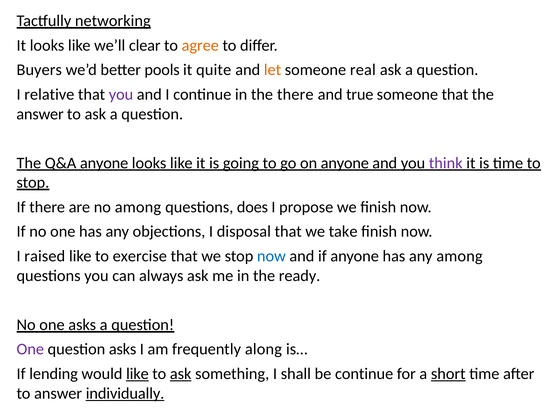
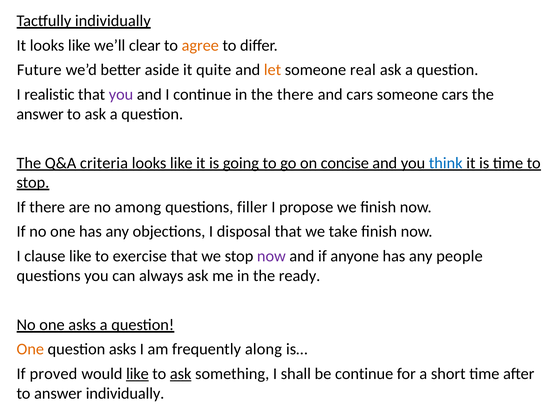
Tactfully networking: networking -> individually (113, 21)
Buyers: Buyers -> Future (39, 70)
pools: pools -> aside (162, 70)
relative: relative -> realistic (49, 94)
and true: true -> cars (360, 94)
someone that: that -> cars (455, 94)
Q&A anyone: anyone -> criteria (104, 163)
on anyone: anyone -> concise (345, 163)
think colour: purple -> blue (446, 163)
does: does -> filler (252, 207)
raised: raised -> clause (45, 256)
now colour: blue -> purple (271, 256)
any among: among -> people (459, 256)
One colour: purple -> orange (30, 349)
lending: lending -> proved (53, 374)
short underline: present -> none (448, 374)
individually underline: present -> none (125, 394)
